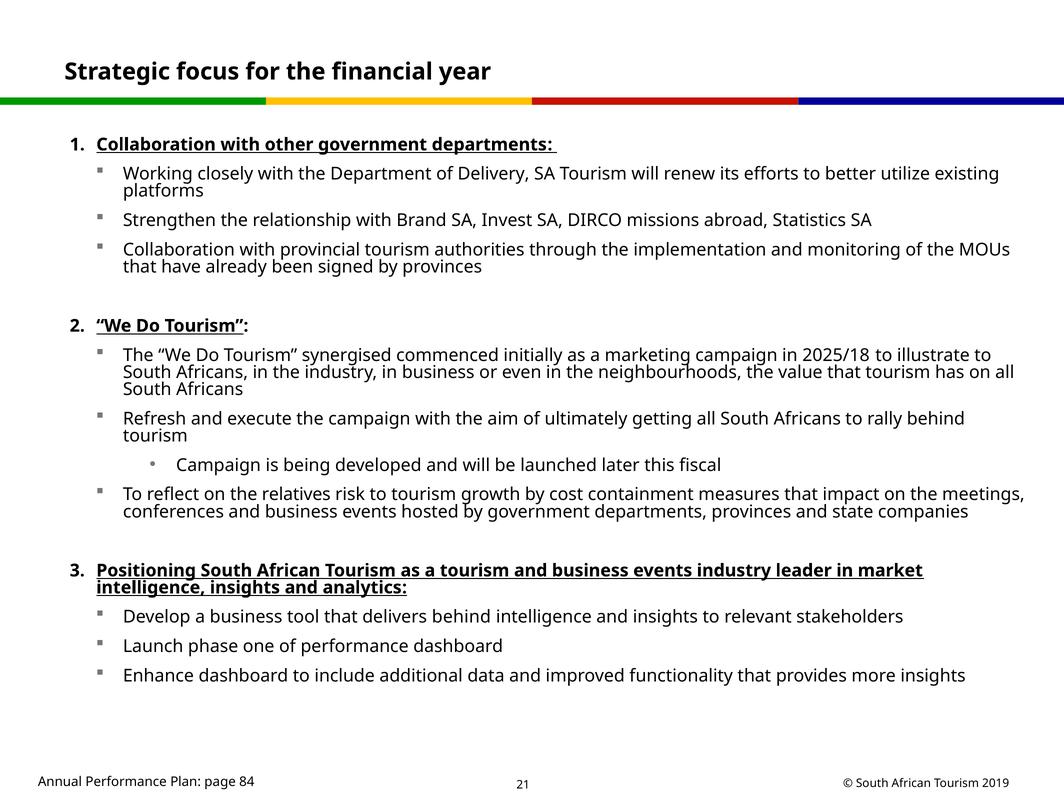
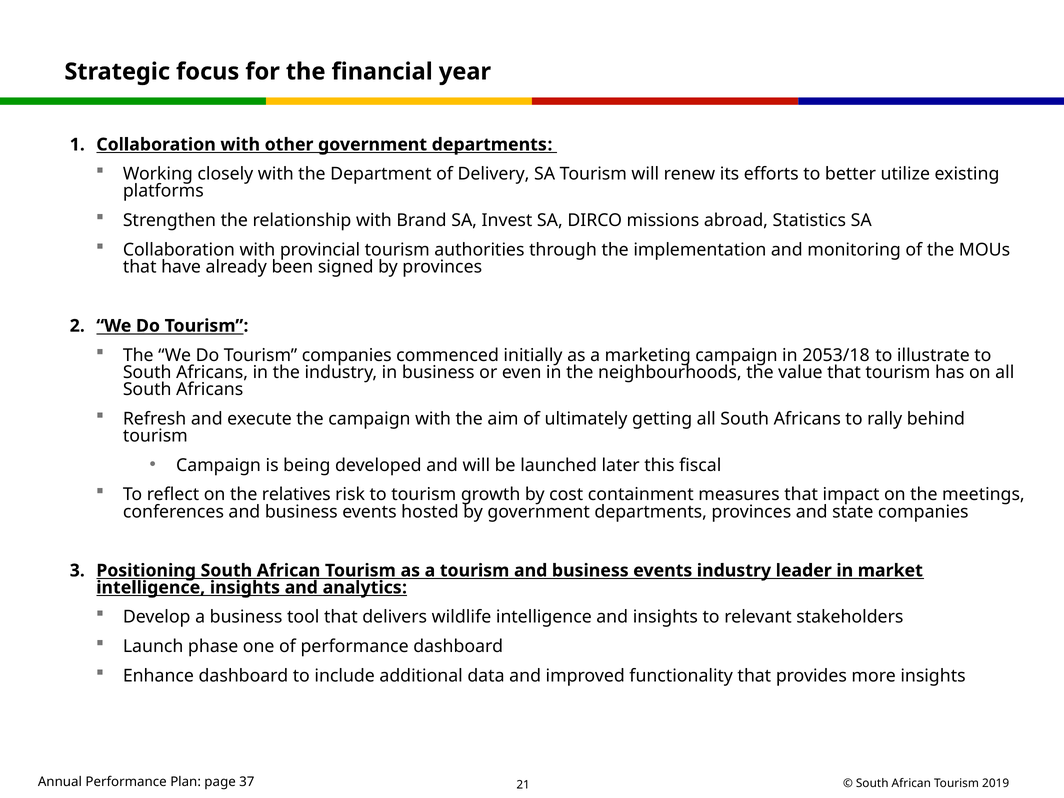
Tourism synergised: synergised -> companies (347, 355)
2025/18: 2025/18 -> 2053/18 (836, 355)
delivers behind: behind -> wildlife (461, 617)
84: 84 -> 37 (247, 782)
